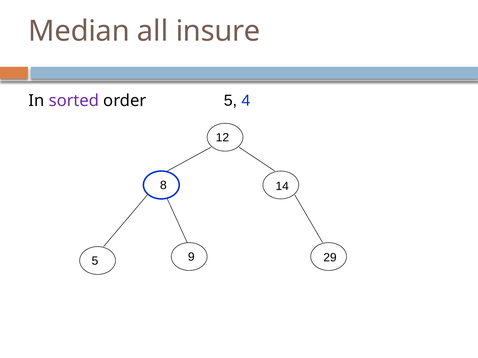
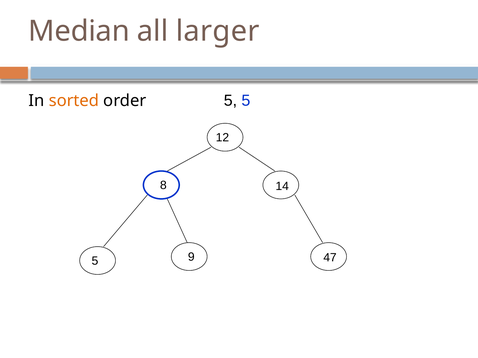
insure: insure -> larger (218, 31)
5 4: 4 -> 5 (246, 101)
sorted colour: purple -> orange (74, 101)
29: 29 -> 47 (330, 258)
